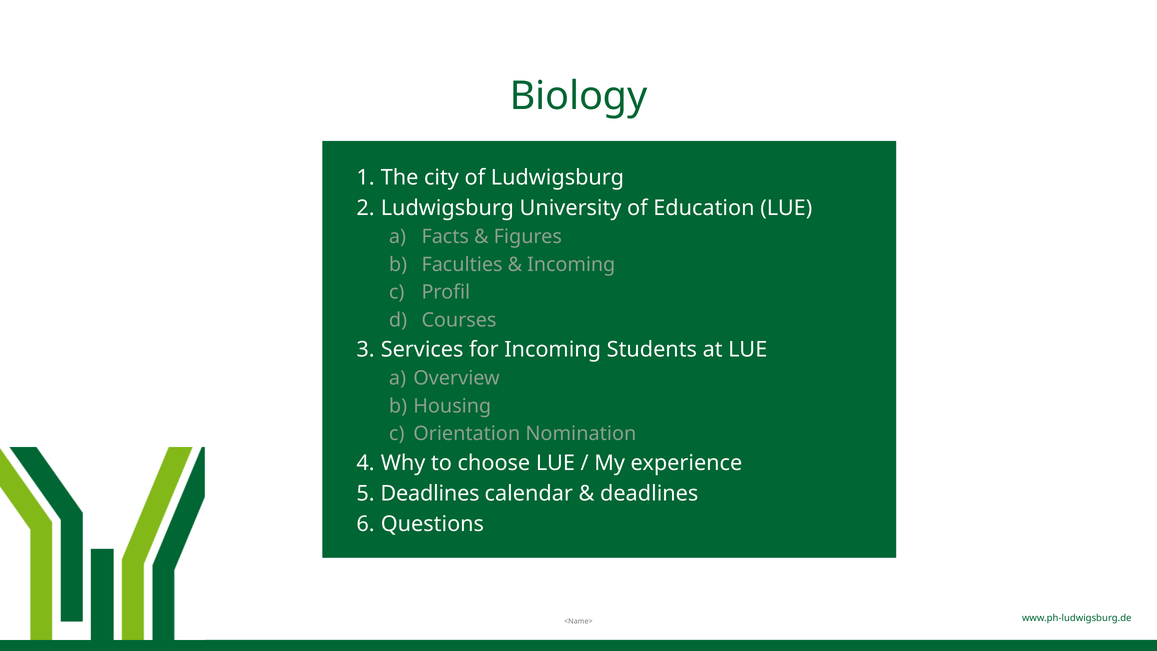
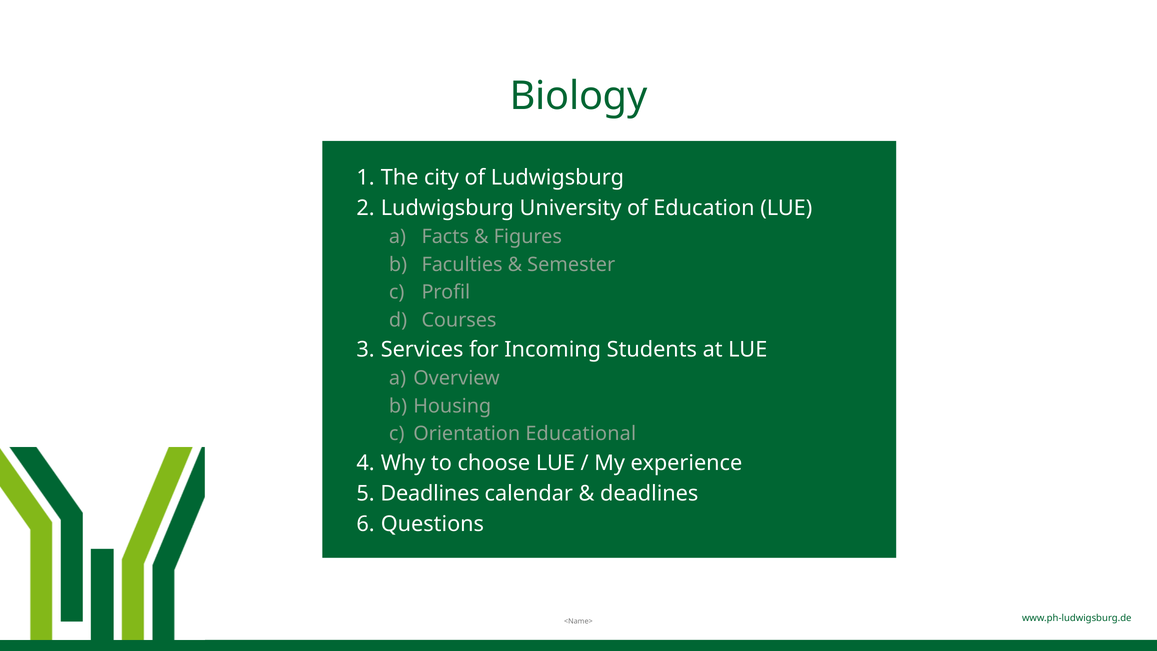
Incoming: Incoming -> Semester (571, 265)
Nomination: Nomination -> Educational (581, 434)
